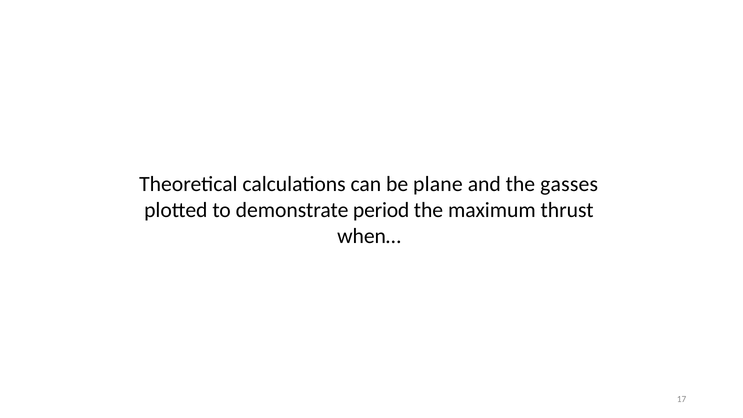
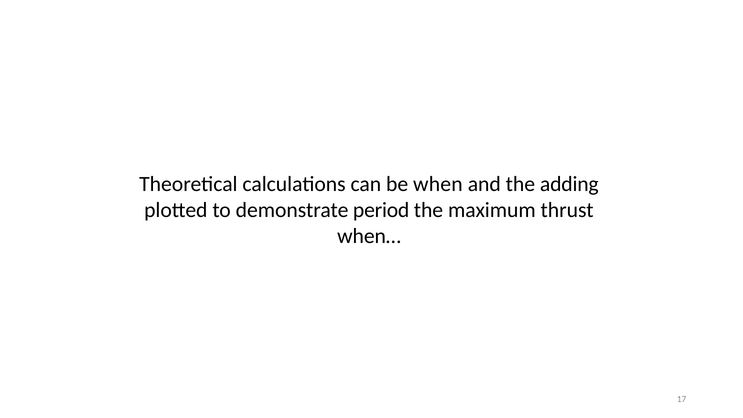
plane: plane -> when (438, 184)
gasses: gasses -> adding (569, 184)
